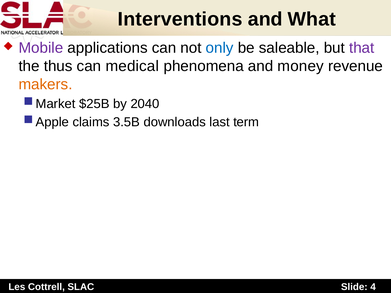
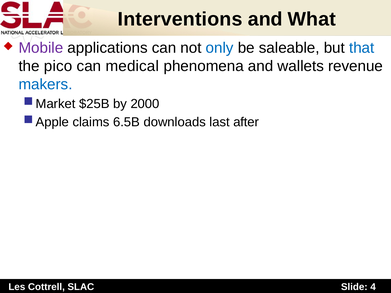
that colour: purple -> blue (362, 48)
thus: thus -> pico (58, 66)
money: money -> wallets (301, 66)
makers colour: orange -> blue (46, 84)
2040: 2040 -> 2000 (145, 104)
3.5B: 3.5B -> 6.5B (127, 122)
term: term -> after (246, 122)
